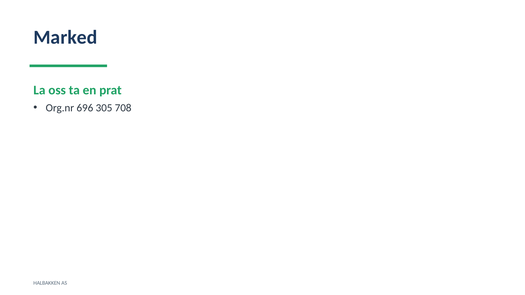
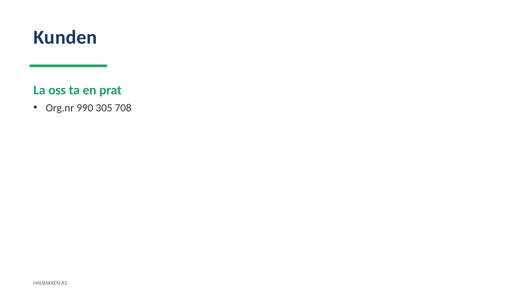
Marked: Marked -> Kunden (65, 37)
696: 696 -> 990 (85, 108)
